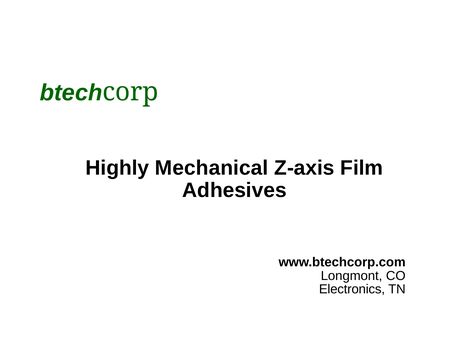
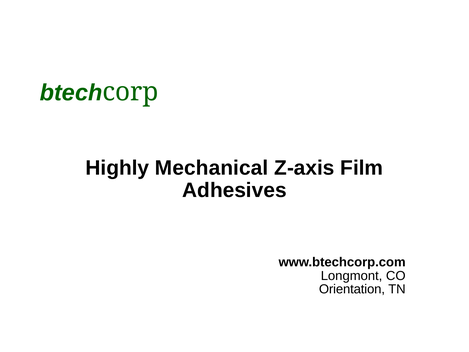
Electronics: Electronics -> Orientation (352, 289)
